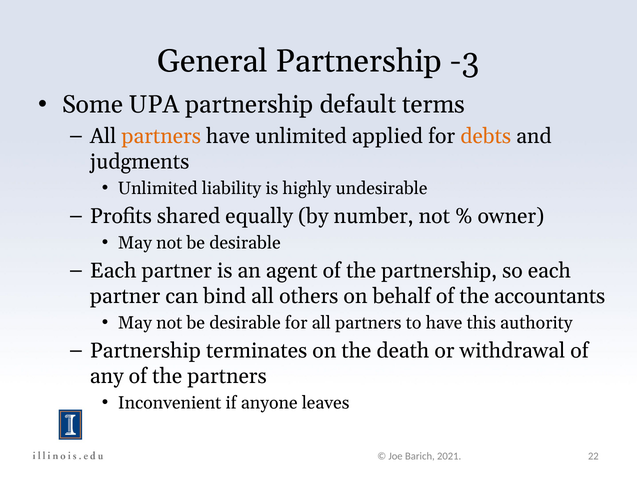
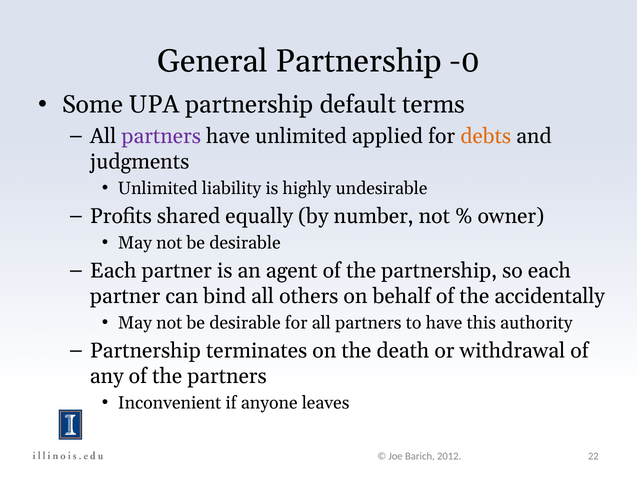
-3: -3 -> -0 (465, 61)
partners colour: orange -> purple (161, 136)
accountants: accountants -> accidentally (550, 296)
2021: 2021 -> 2012 (449, 456)
